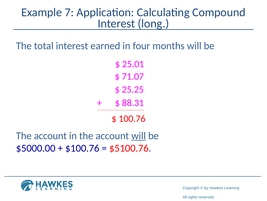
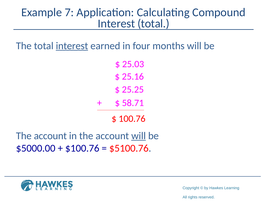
Interest long: long -> total (153, 24)
interest underline: none -> present (72, 46)
25.01: 25.01 -> 25.03 (133, 64)
71.07: 71.07 -> 25.16 (133, 76)
88.31: 88.31 -> 58.71 (133, 103)
